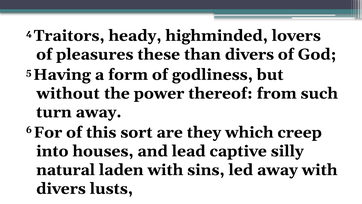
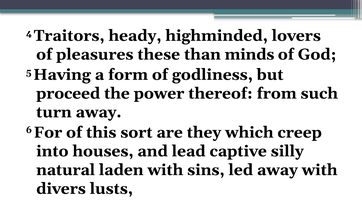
than divers: divers -> minds (249, 54)
without: without -> proceed (68, 93)
